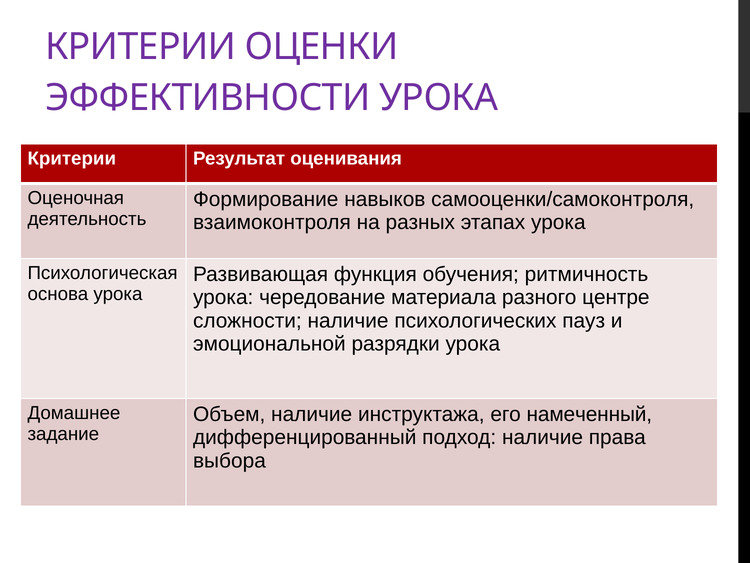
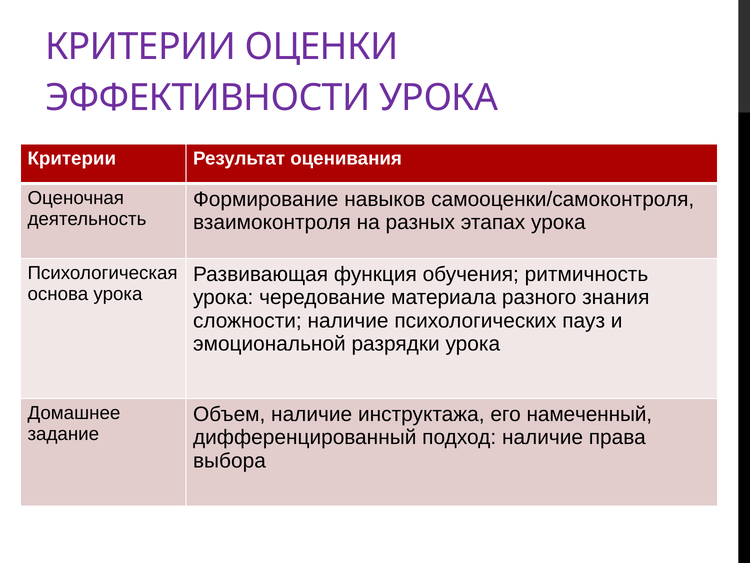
центре: центре -> знания (616, 297)
